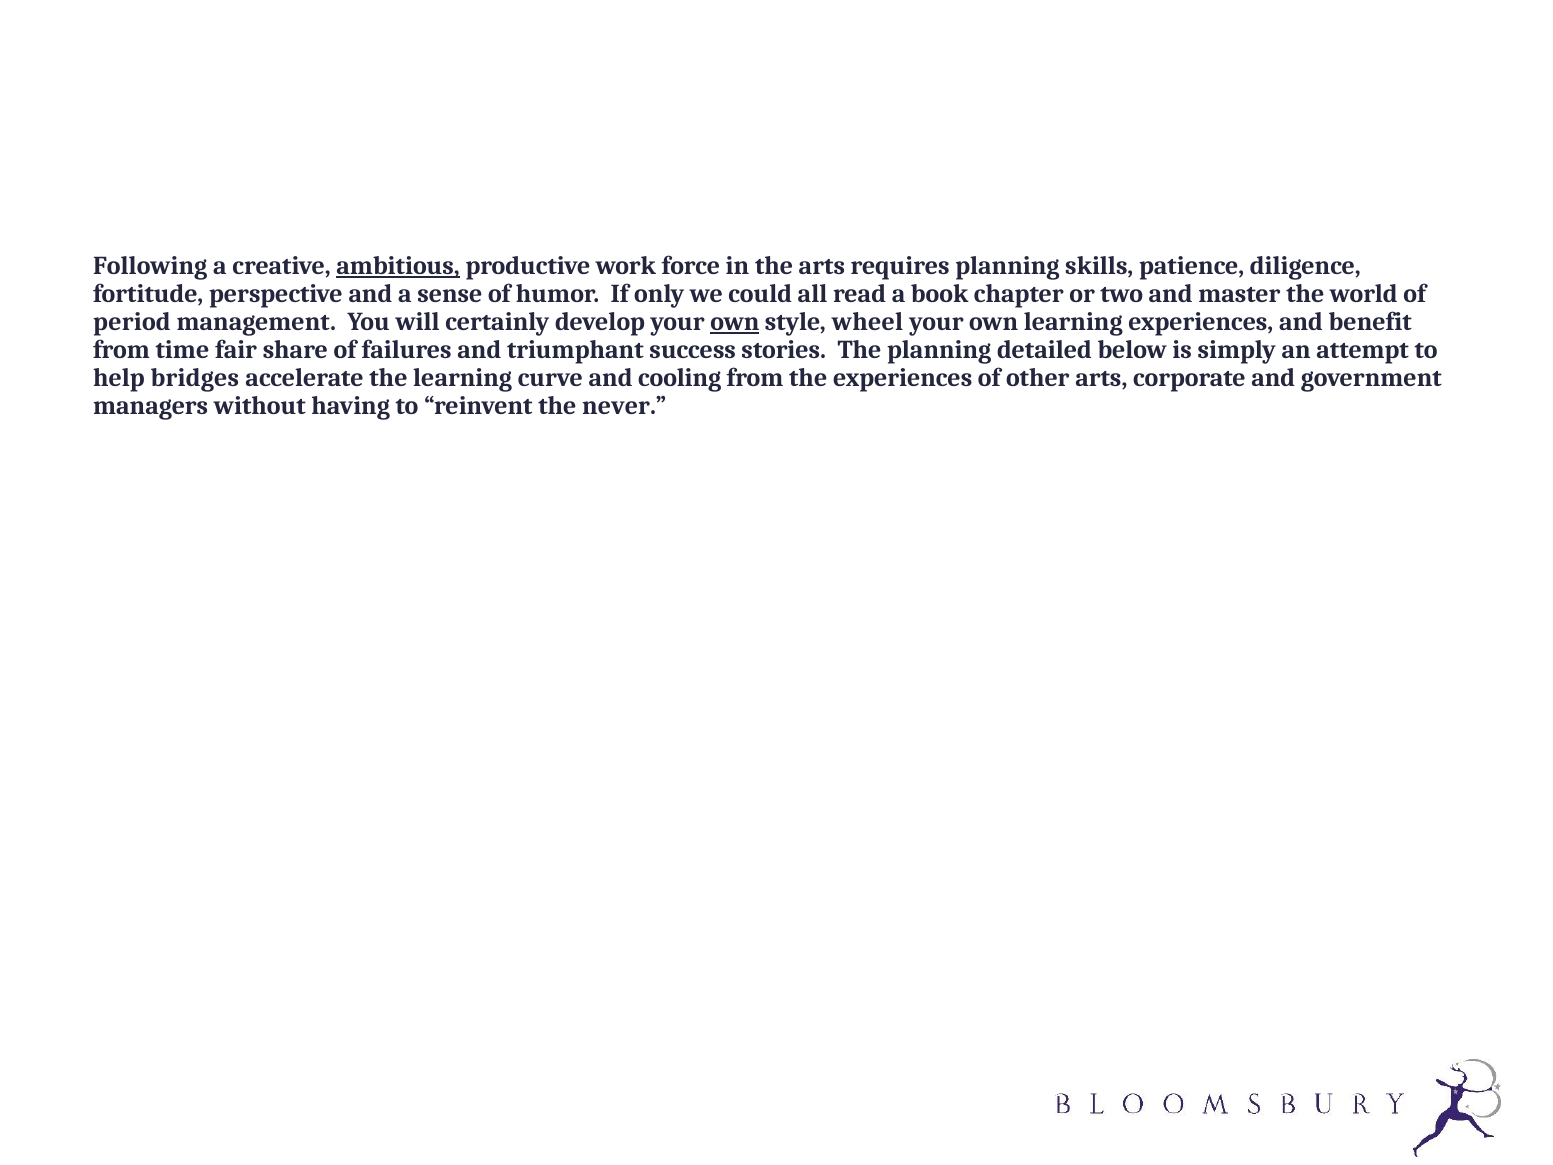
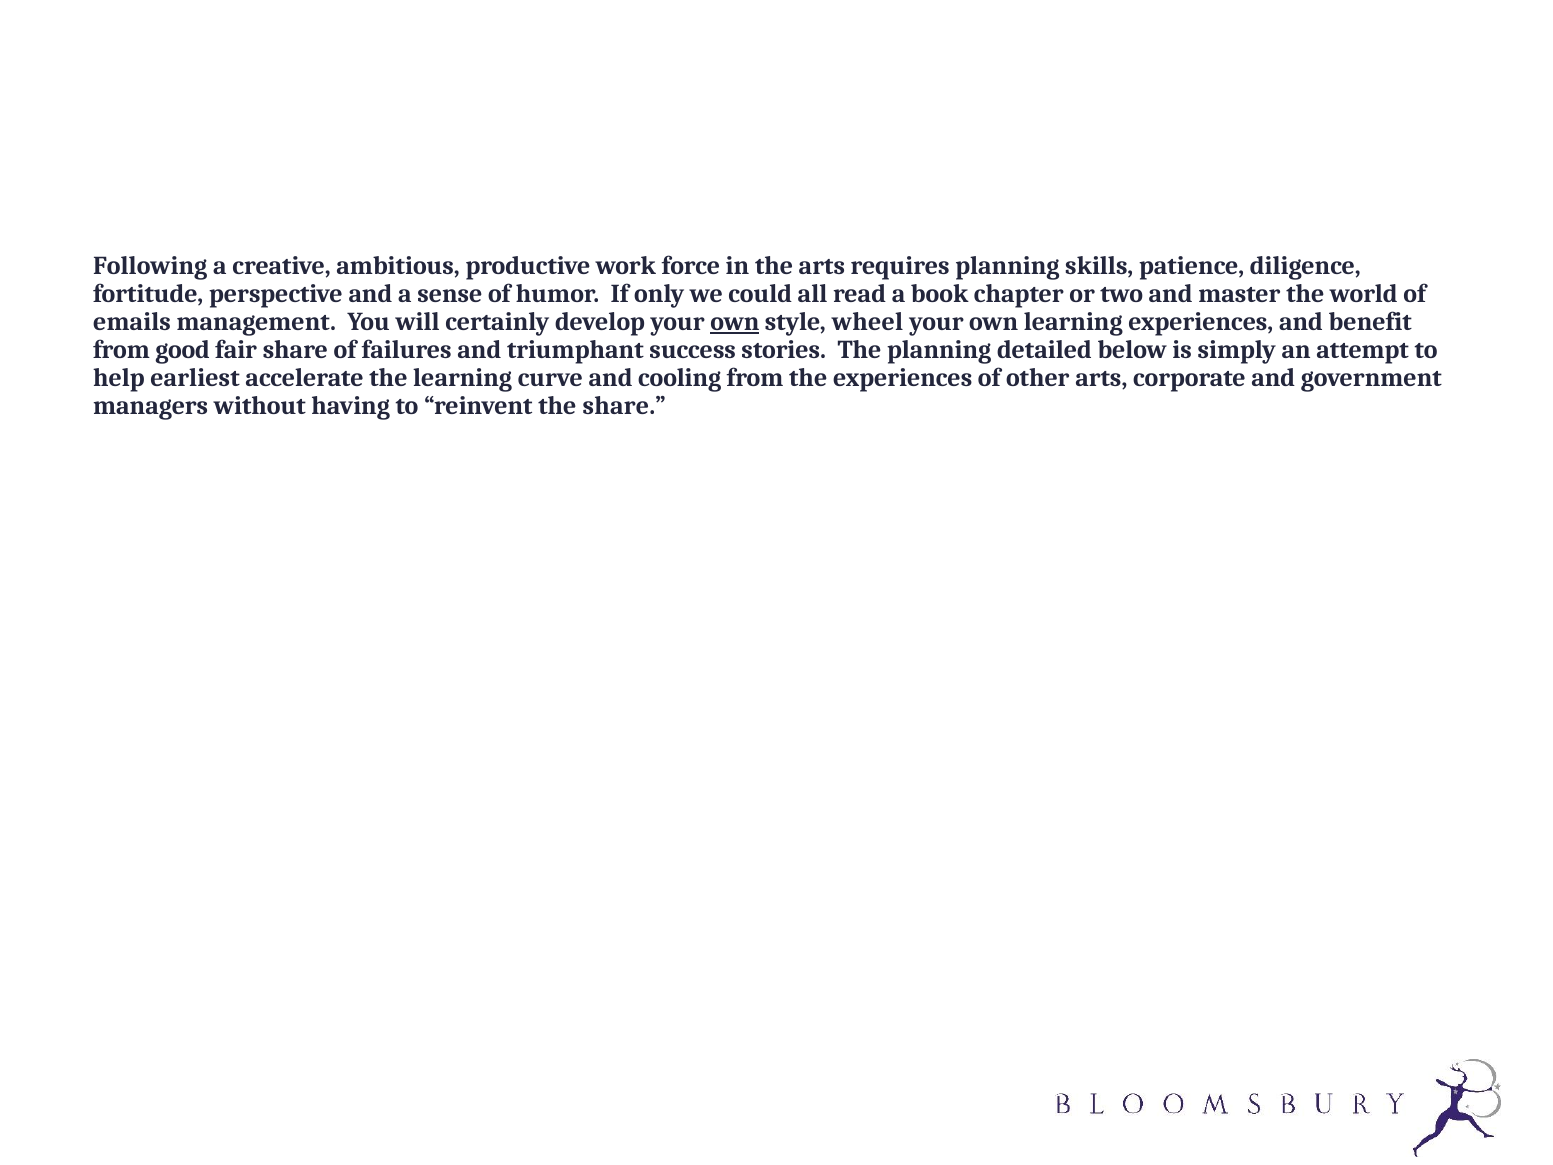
ambitious underline: present -> none (398, 266)
period: period -> emails (132, 322)
time: time -> good (183, 350)
bridges: bridges -> earliest (195, 378)
the never: never -> share (624, 406)
